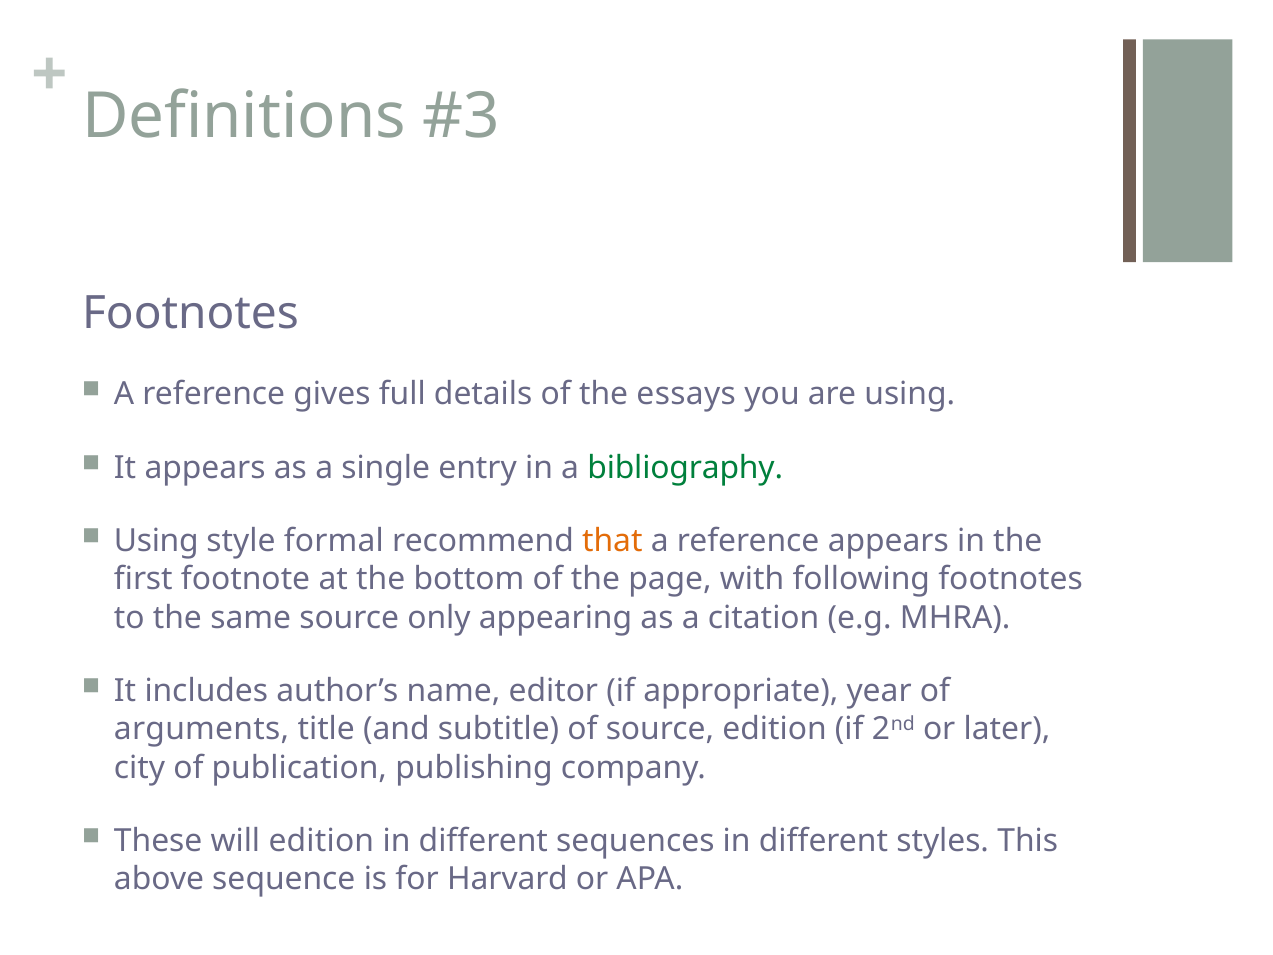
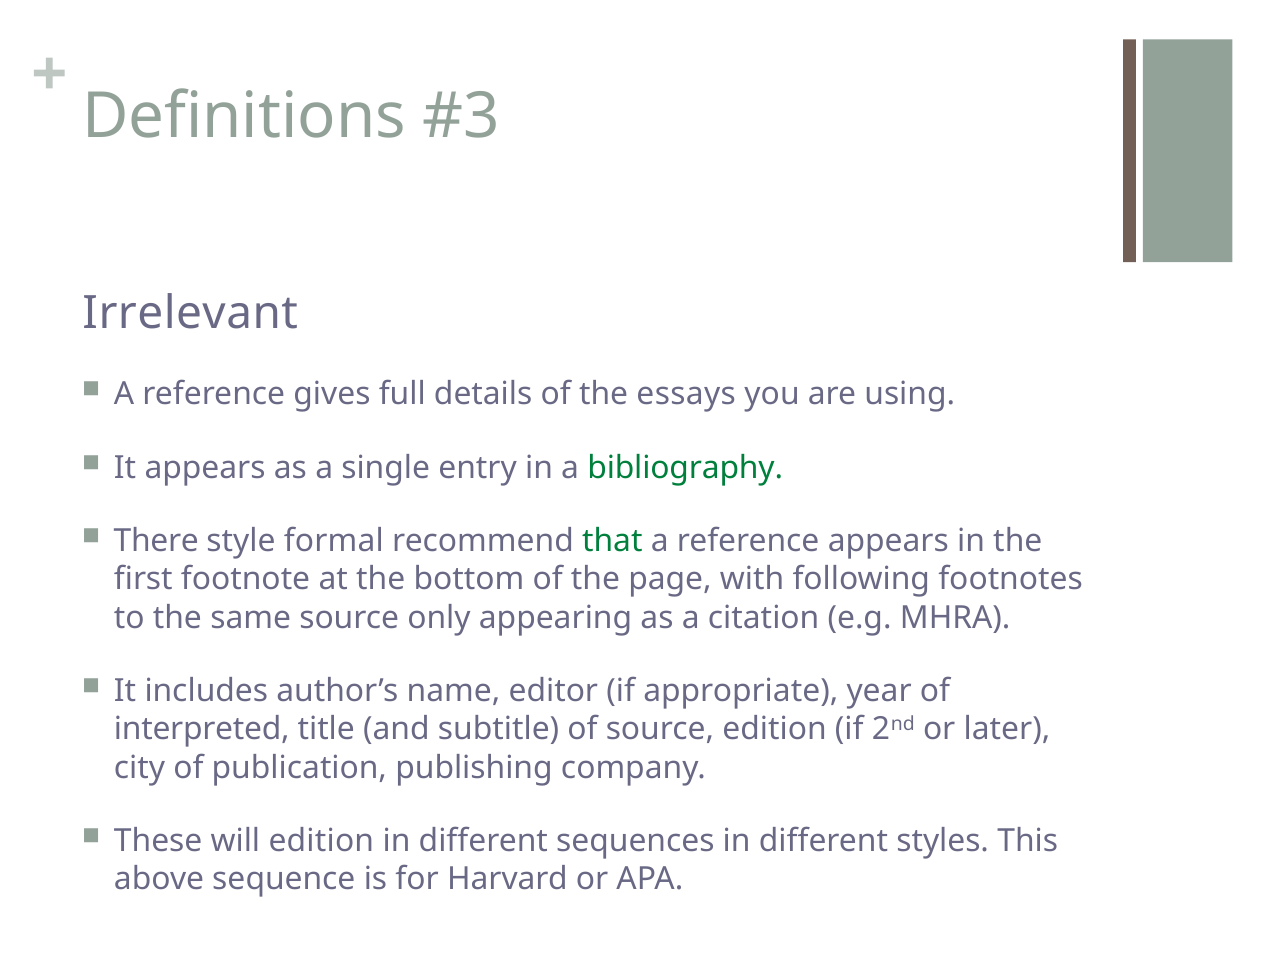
Footnotes: Footnotes -> Irrelevant (190, 313)
Using: Using -> There (156, 541)
that colour: orange -> green (612, 541)
arguments: arguments -> interpreted (202, 729)
